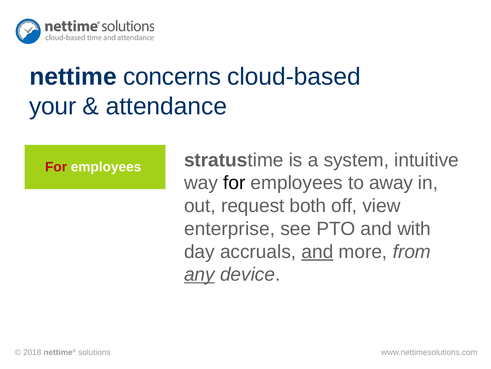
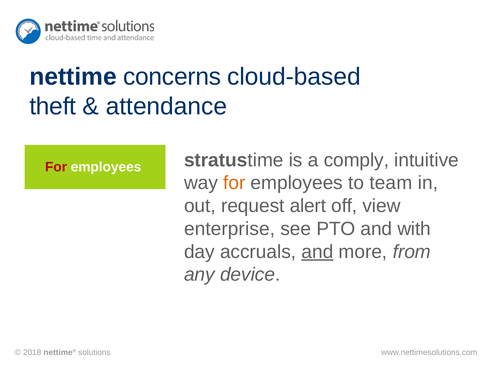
your: your -> theft (53, 106)
system: system -> comply (356, 160)
for colour: black -> orange (234, 183)
away: away -> team (391, 183)
both: both -> alert (308, 206)
any underline: present -> none (199, 274)
